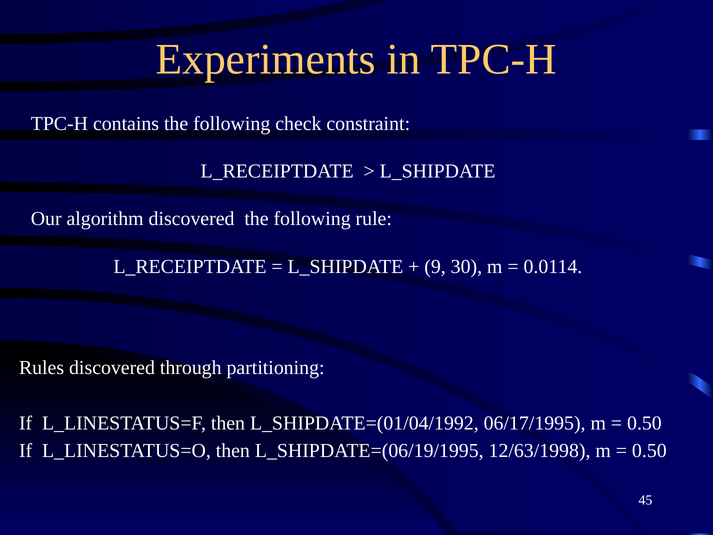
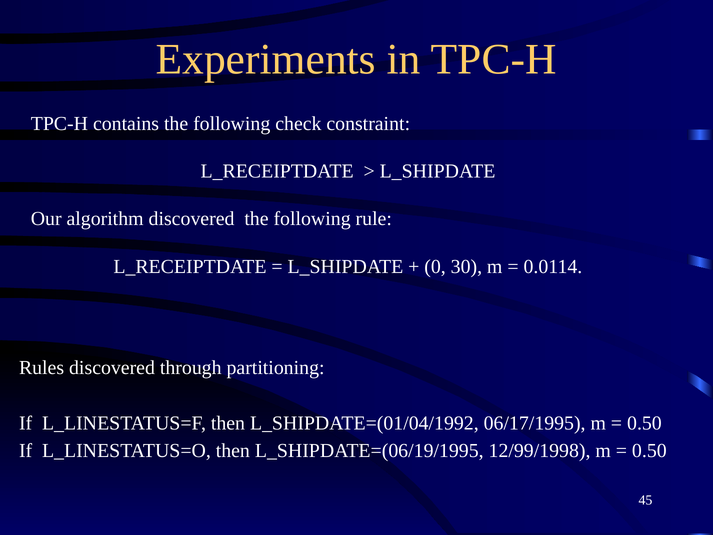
9: 9 -> 0 (435, 266)
12/63/1998: 12/63/1998 -> 12/99/1998 (540, 451)
